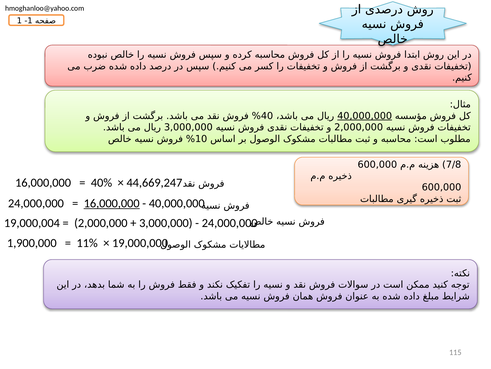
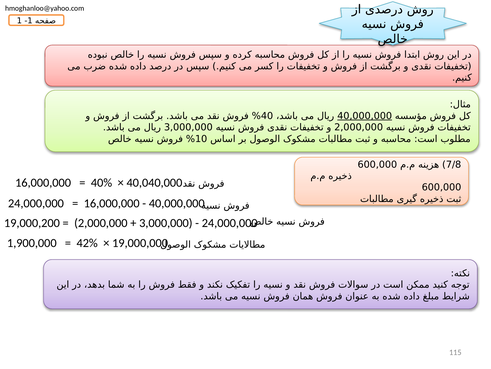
44,669,247: 44,669,247 -> 40,040,000 (154, 183)
16,000,000 underline: present -> none (112, 203)
19,000,004: 19,000,004 -> 19,000,200 (32, 223)
11%: 11% -> 42% (87, 243)
